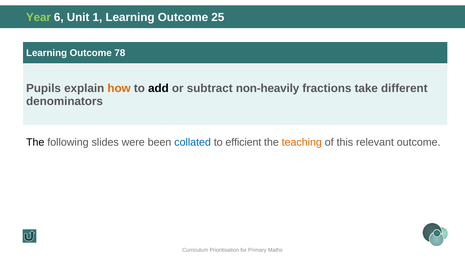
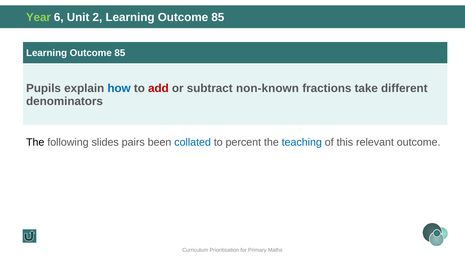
1: 1 -> 2 (97, 17)
25: 25 -> 85 (218, 17)
78: 78 -> 85 (120, 53)
how colour: orange -> blue (119, 88)
add colour: black -> red (158, 88)
non-heavily: non-heavily -> non-known (267, 88)
were: were -> pairs (133, 142)
efficient: efficient -> percent (243, 142)
teaching colour: orange -> blue (302, 142)
